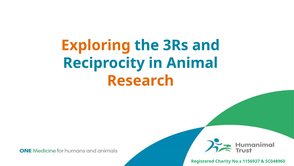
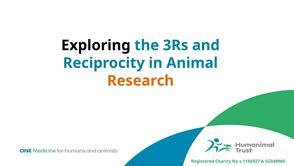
Exploring colour: orange -> black (96, 45)
